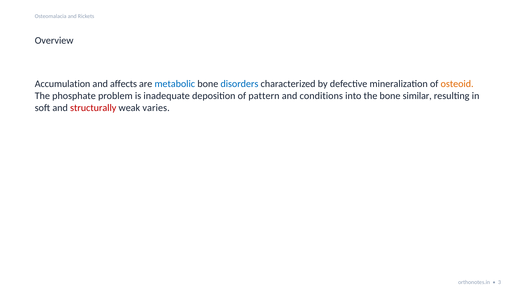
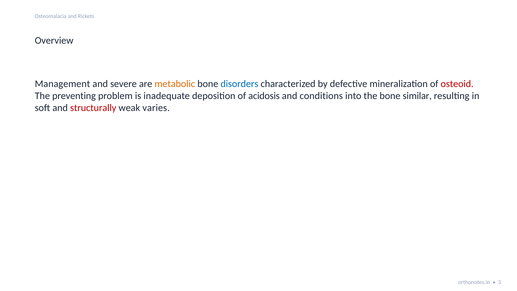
Accumulation: Accumulation -> Management (62, 84)
affects: affects -> severe (123, 84)
metabolic colour: blue -> orange (175, 84)
osteoid colour: orange -> red (457, 84)
phosphate: phosphate -> preventing (74, 96)
pattern: pattern -> acidosis (264, 96)
